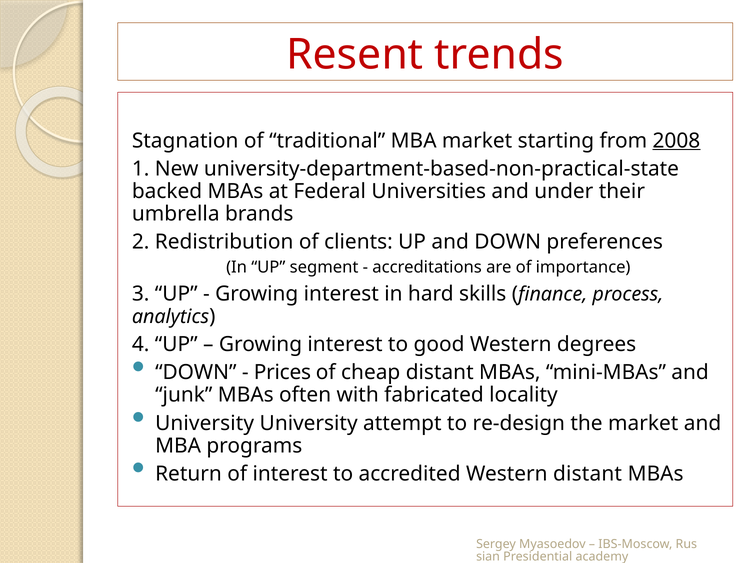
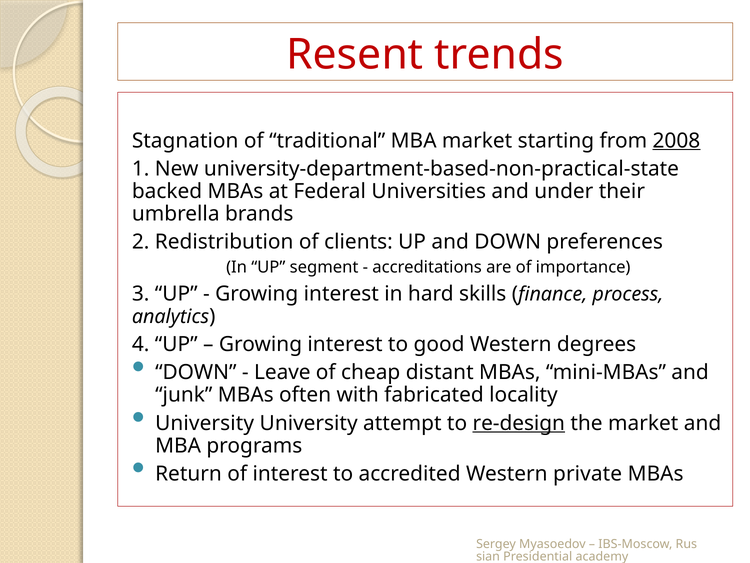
Prices: Prices -> Leave (282, 372)
re-design underline: none -> present (519, 423)
Western distant: distant -> private (588, 473)
